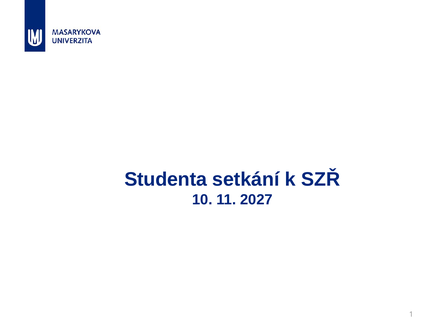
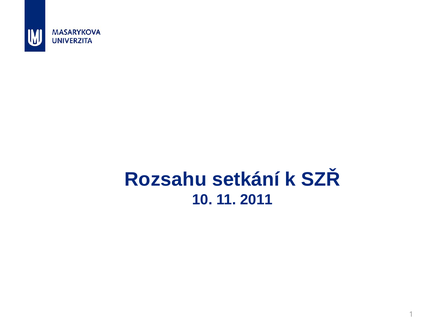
Studenta: Studenta -> Rozsahu (166, 180)
2027: 2027 -> 2011 (256, 200)
